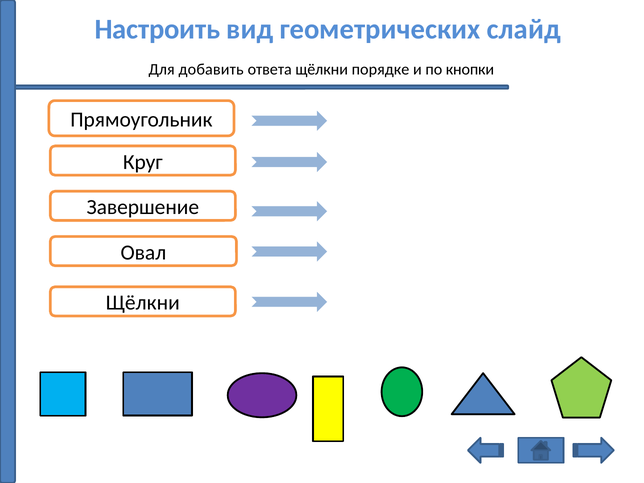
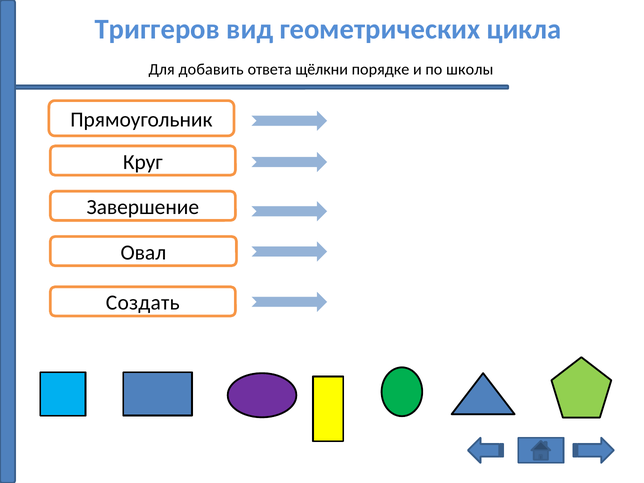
Настроить: Настроить -> Триггеров (157, 29)
слайд: слайд -> цикла (524, 29)
кнопки: кнопки -> школы (470, 69)
Щёлкни: Щёлкни -> Создать (143, 303)
